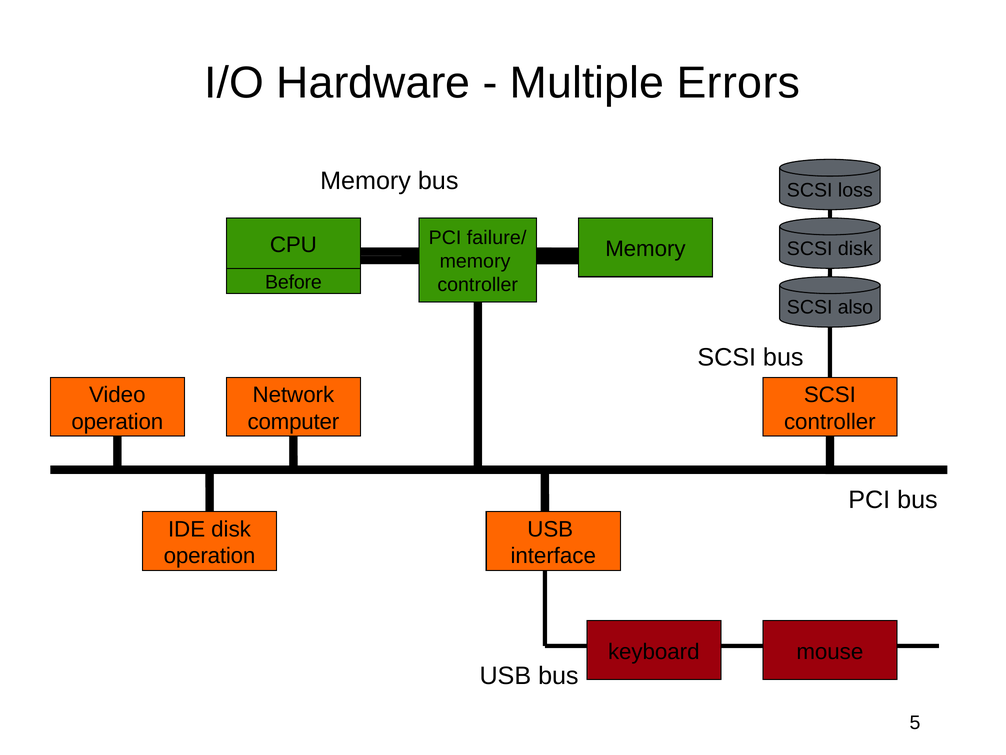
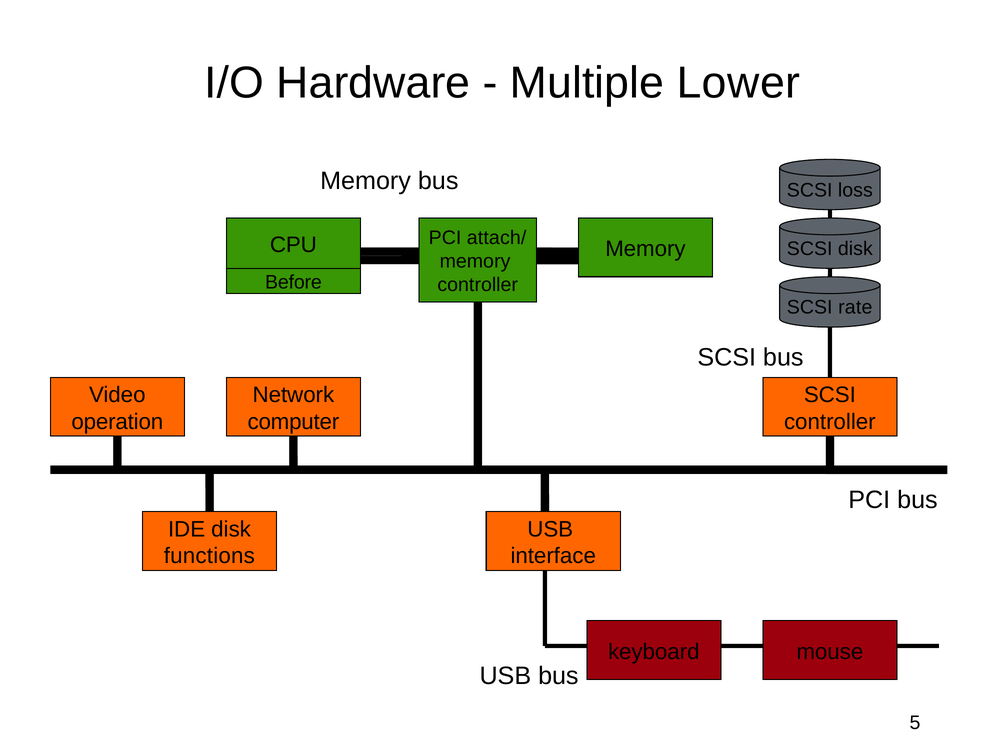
Errors: Errors -> Lower (738, 83)
failure/: failure/ -> attach/ (497, 238)
also: also -> rate (855, 307)
operation: operation -> functions (209, 556)
